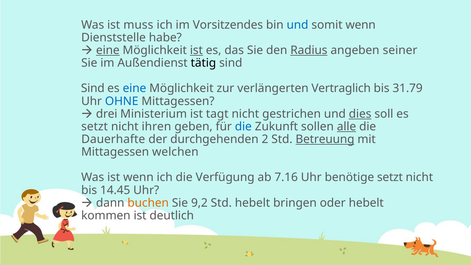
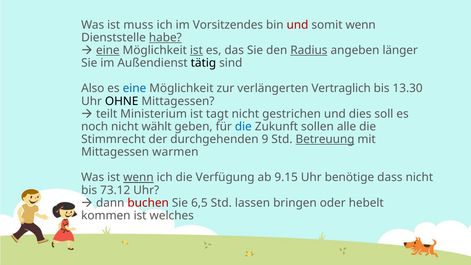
und colour: blue -> red (298, 25)
habe underline: none -> present (165, 38)
seiner: seiner -> länger (400, 50)
Sind: Sind -> Also (93, 88)
31.79: 31.79 -> 13.30 (408, 88)
OHNE colour: blue -> black (122, 101)
drei: drei -> teilt (107, 114)
dies underline: present -> none (360, 114)
setzt: setzt -> noch (95, 127)
ihren: ihren -> wählt (157, 127)
alle underline: present -> none (347, 127)
Dauerhafte: Dauerhafte -> Stimmrecht (113, 139)
2: 2 -> 9 (265, 139)
welchen: welchen -> warmen (175, 152)
wenn underline: none -> present (138, 177)
7.16: 7.16 -> 9.15 (286, 177)
benötige setzt: setzt -> dass (390, 177)
14.45: 14.45 -> 73.12 (115, 190)
buchen colour: orange -> red (148, 203)
9,2: 9,2 -> 6,5 (199, 203)
Std hebelt: hebelt -> lassen (252, 203)
deutlich: deutlich -> welches (172, 216)
